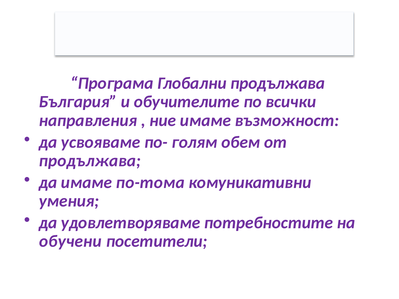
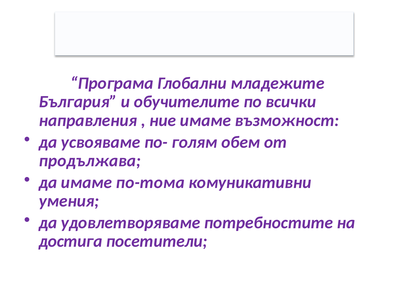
Глобални продължава: продължава -> младежите (278, 83)
обучени: обучени -> достига (71, 241)
